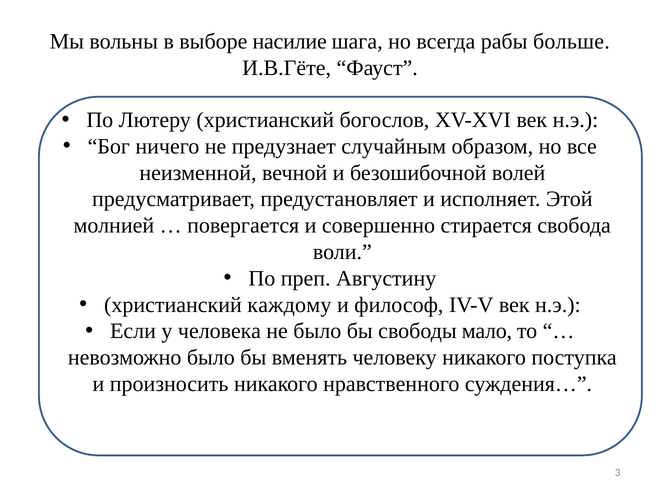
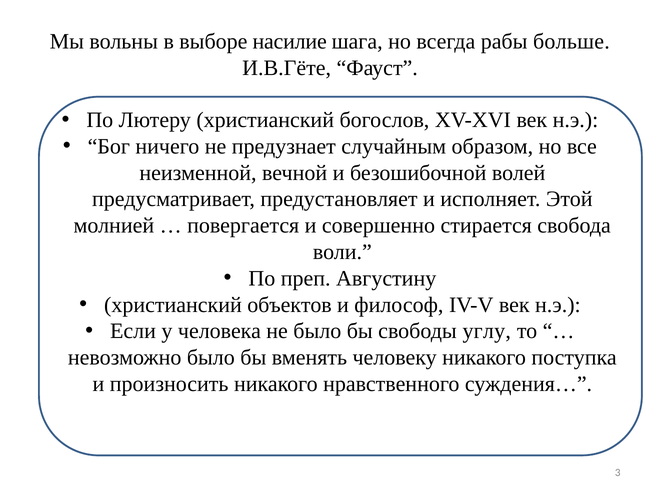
каждому: каждому -> объектов (290, 305)
мало: мало -> углу (487, 331)
